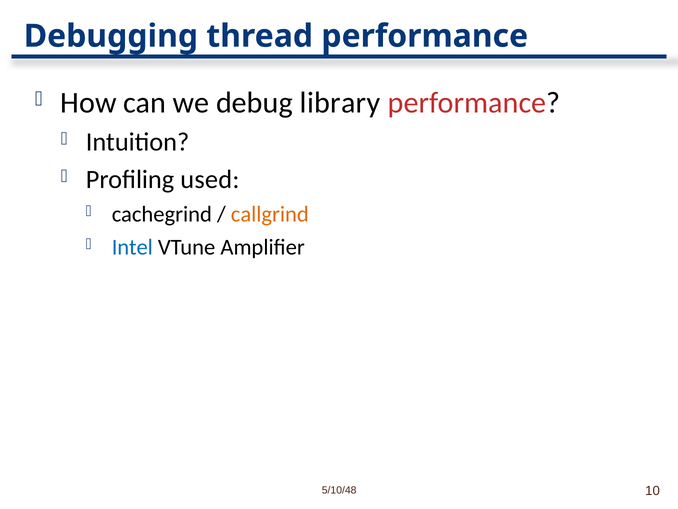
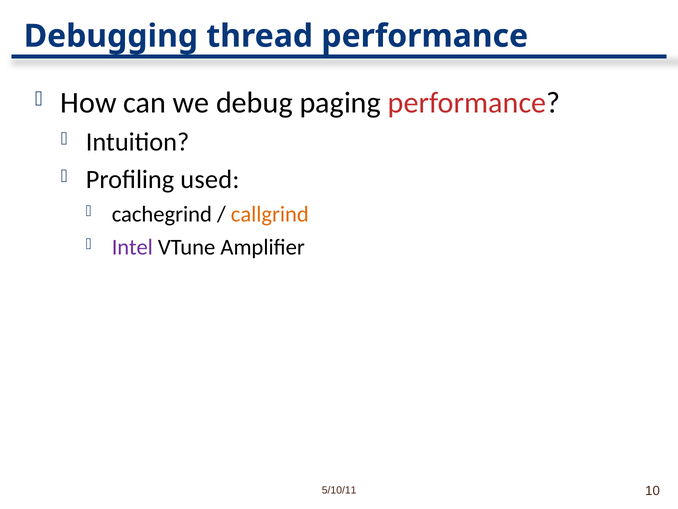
library: library -> paging (340, 103)
Intel colour: blue -> purple (132, 247)
5/10/48: 5/10/48 -> 5/10/11 (339, 490)
